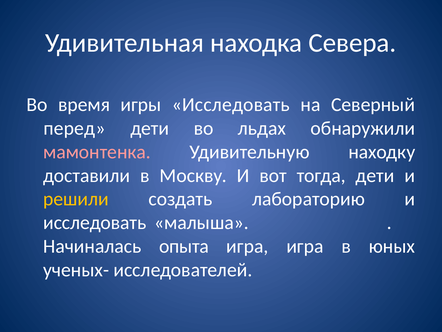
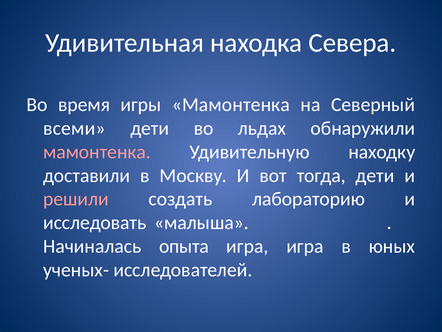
игры Исследовать: Исследовать -> Мамонтенка (231, 105)
перед: перед -> всеми (74, 128)
решили colour: yellow -> pink (76, 199)
